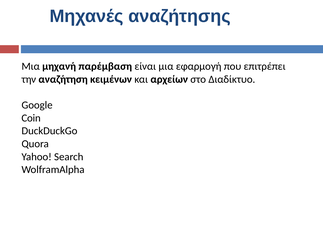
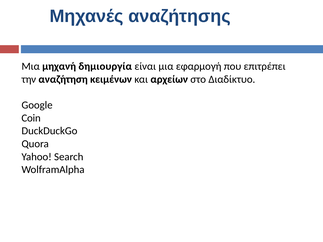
παρέμβαση: παρέμβαση -> δημιουργία (105, 66)
